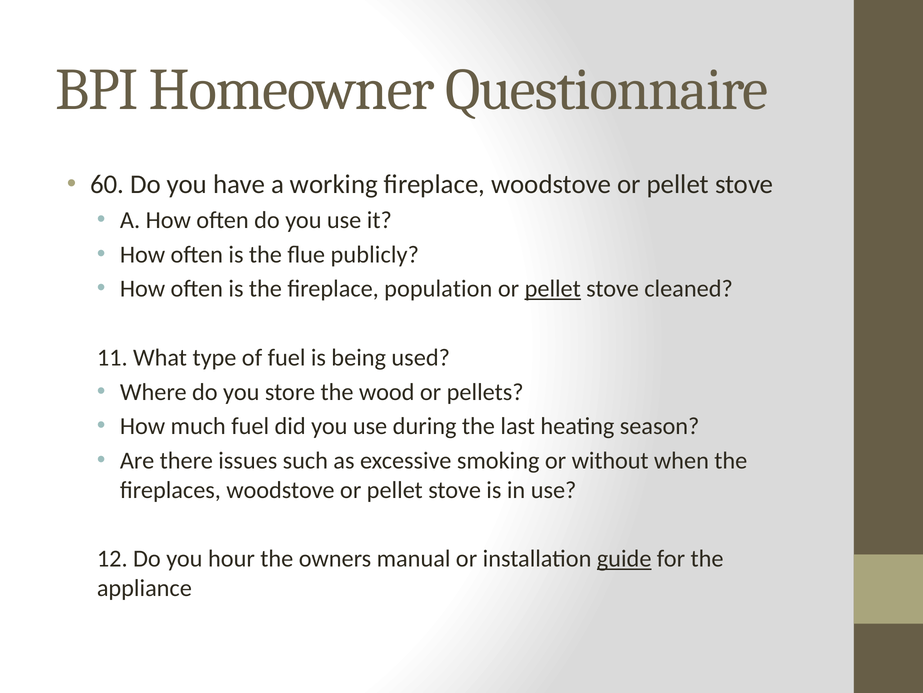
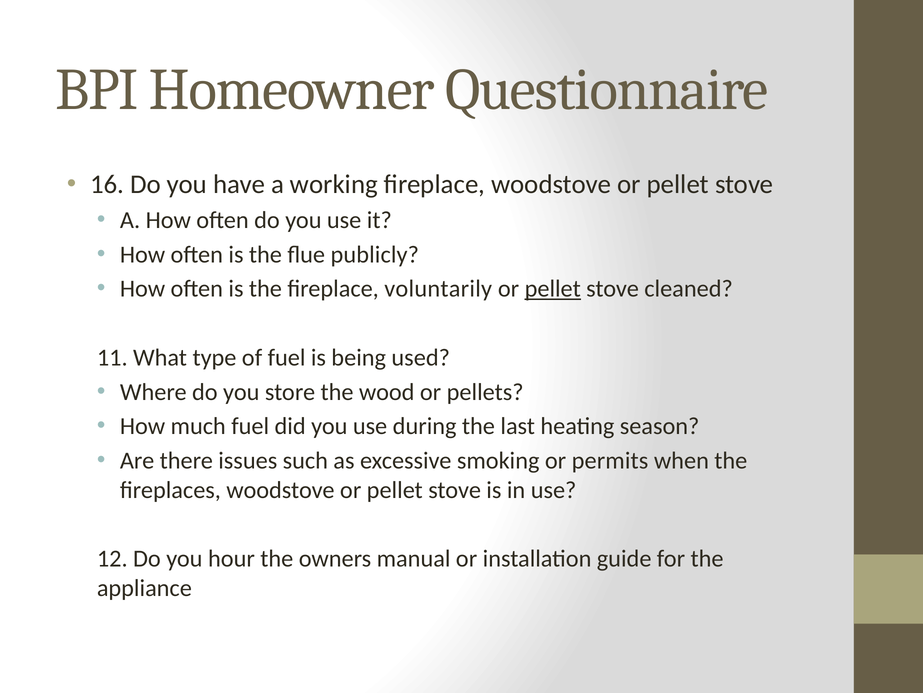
60: 60 -> 16 (107, 184)
population: population -> voluntarily (438, 289)
without: without -> permits (610, 460)
guide underline: present -> none (624, 558)
